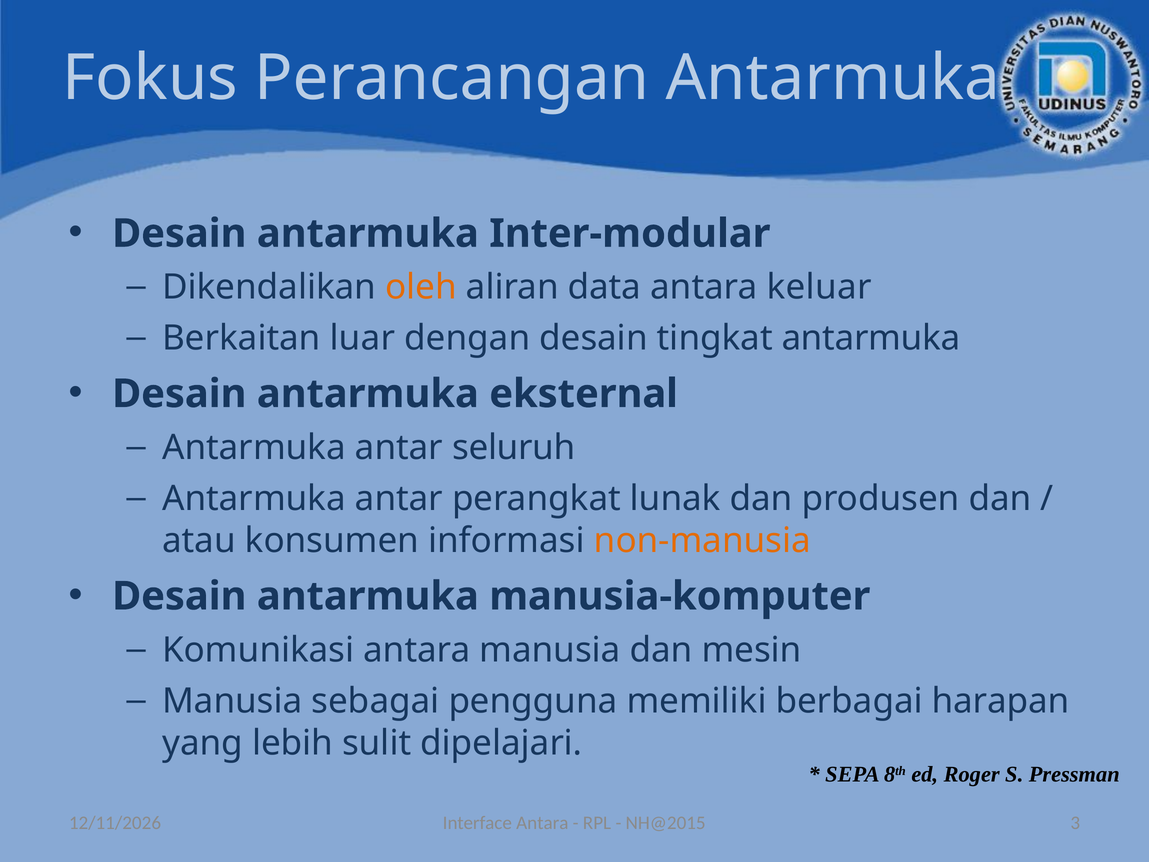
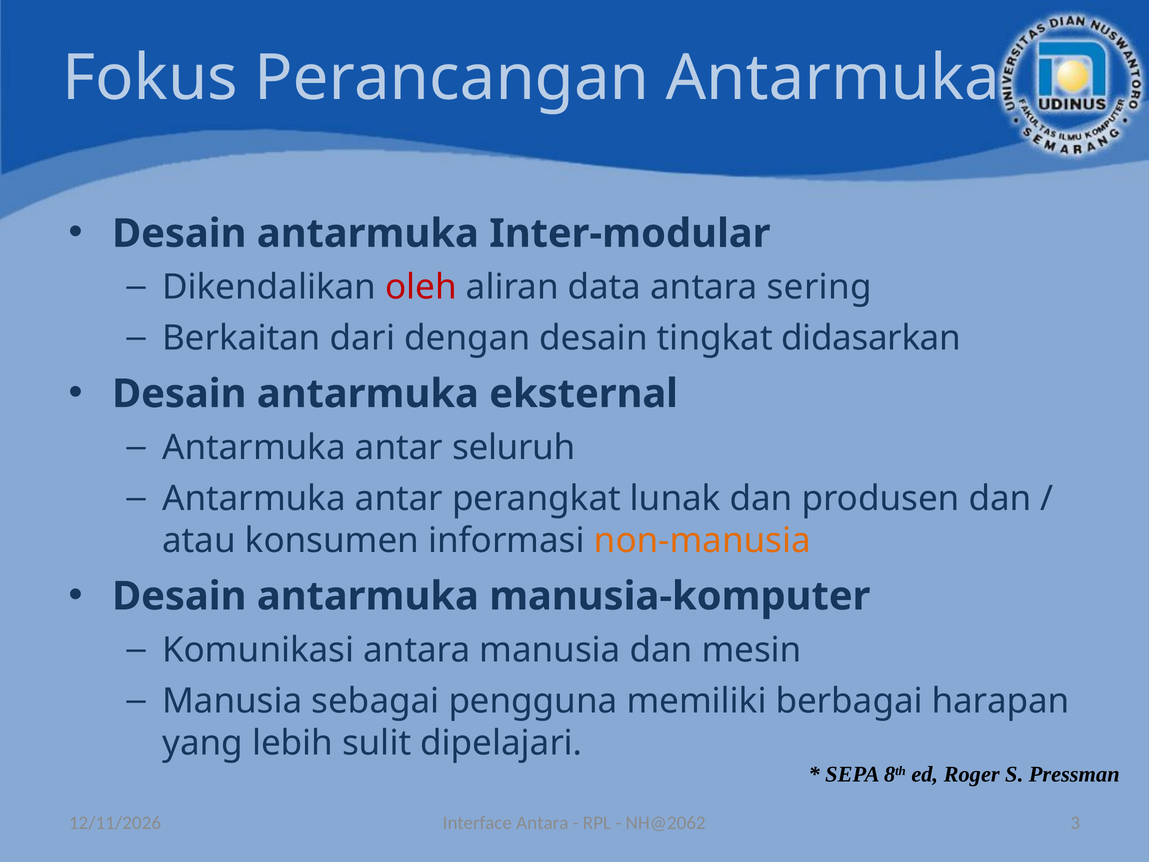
oleh colour: orange -> red (421, 287)
keluar: keluar -> sering (819, 287)
luar: luar -> dari (362, 338)
tingkat antarmuka: antarmuka -> didasarkan (871, 338)
NH@2015: NH@2015 -> NH@2062 (666, 823)
